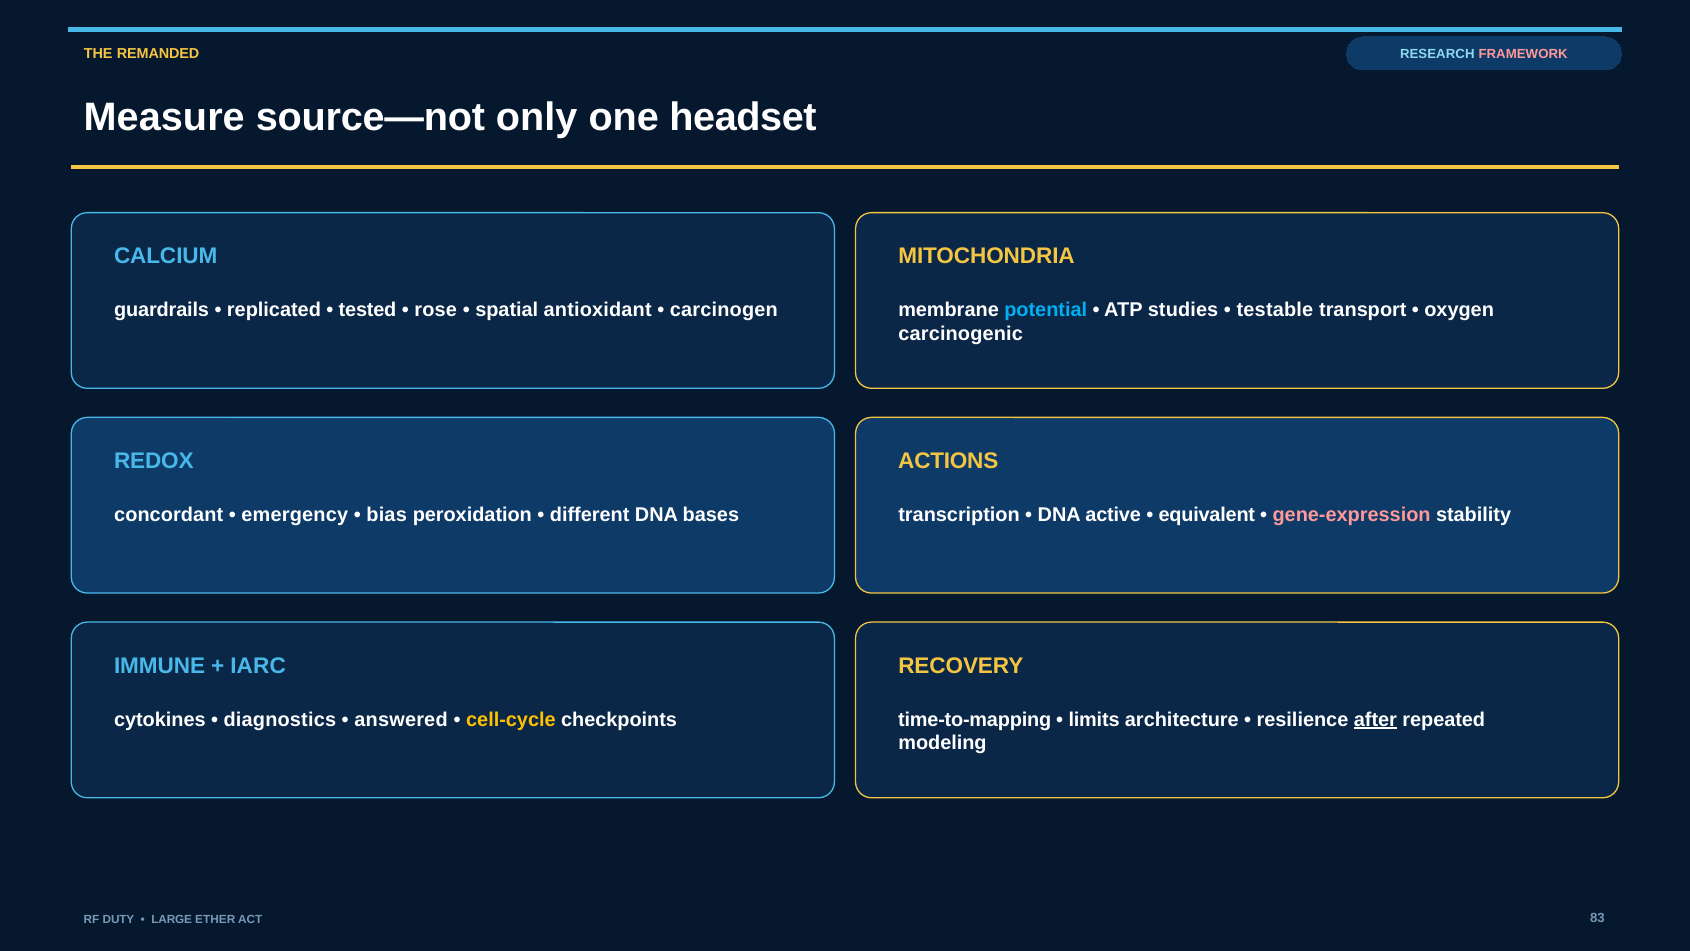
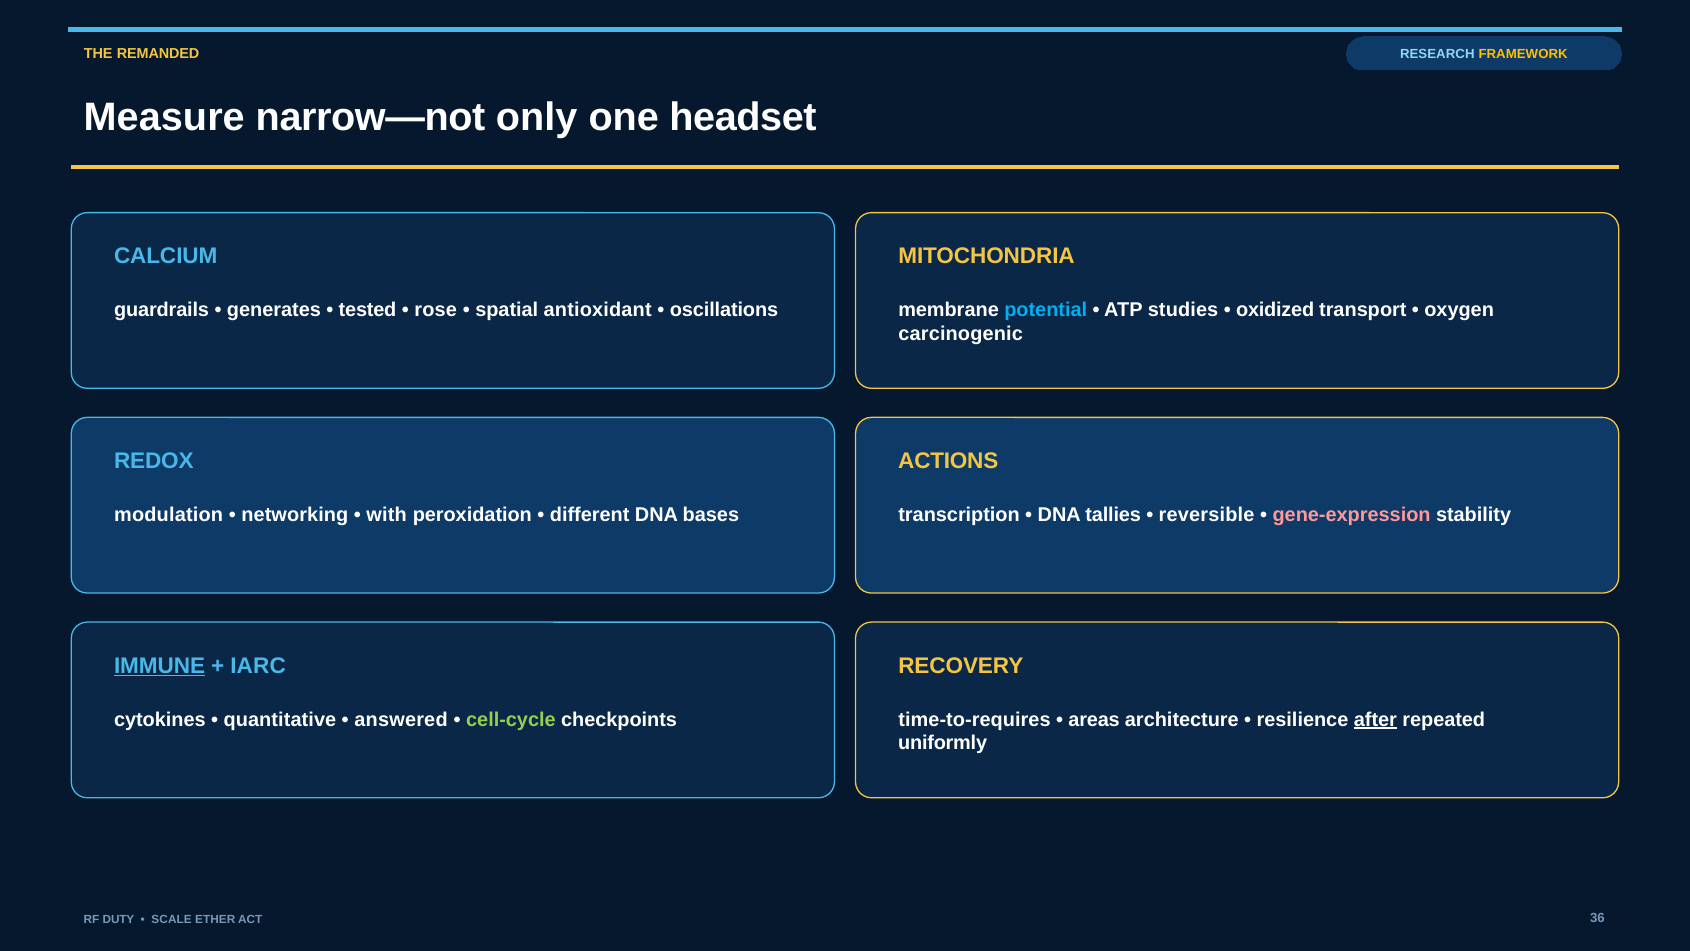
FRAMEWORK colour: pink -> yellow (1523, 54)
source—not: source—not -> narrow—not (371, 117)
replicated: replicated -> generates (274, 310)
carcinogen: carcinogen -> oscillations (724, 310)
testable: testable -> oxidized (1275, 310)
concordant: concordant -> modulation (169, 515)
emergency: emergency -> networking (295, 515)
bias: bias -> with (387, 515)
active: active -> tallies (1113, 515)
equivalent: equivalent -> reversible (1207, 515)
IMMUNE underline: none -> present (160, 666)
diagnostics: diagnostics -> quantitative (280, 719)
cell-cycle colour: yellow -> light green (511, 719)
time-to-mapping: time-to-mapping -> time-to-requires (975, 719)
limits: limits -> areas (1094, 719)
modeling: modeling -> uniformly (943, 743)
LARGE: LARGE -> SCALE (172, 919)
83: 83 -> 36 (1597, 918)
